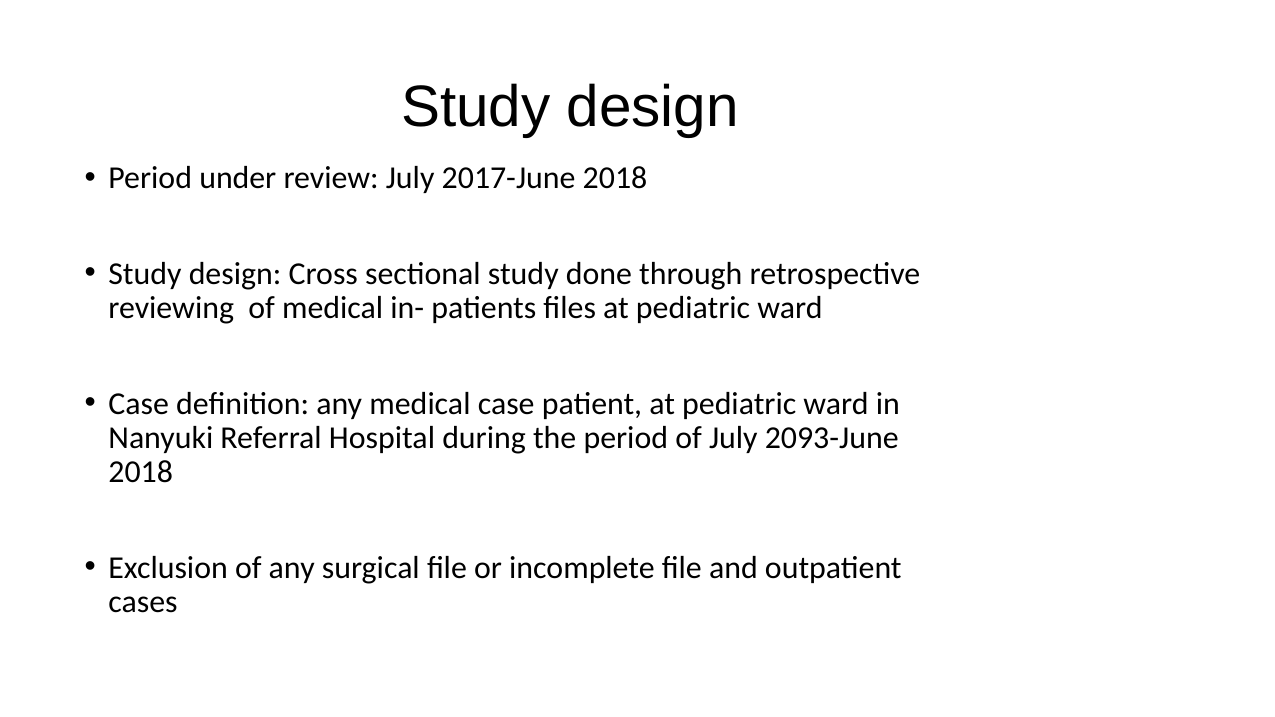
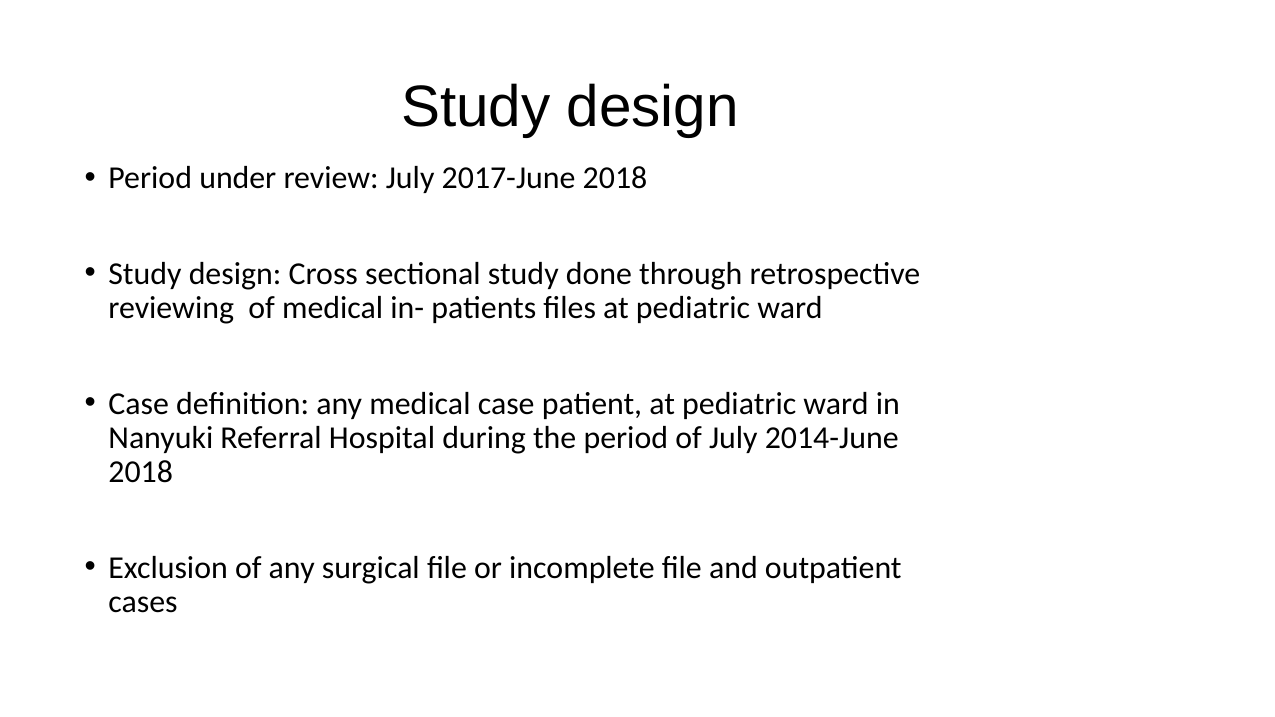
2093-June: 2093-June -> 2014-June (832, 438)
